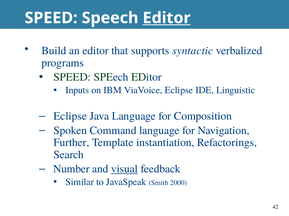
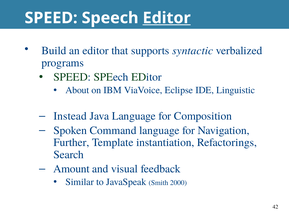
Inputs: Inputs -> About (77, 91)
Eclipse: Eclipse -> Instead (70, 116)
Number: Number -> Amount (71, 169)
visual underline: present -> none (124, 169)
